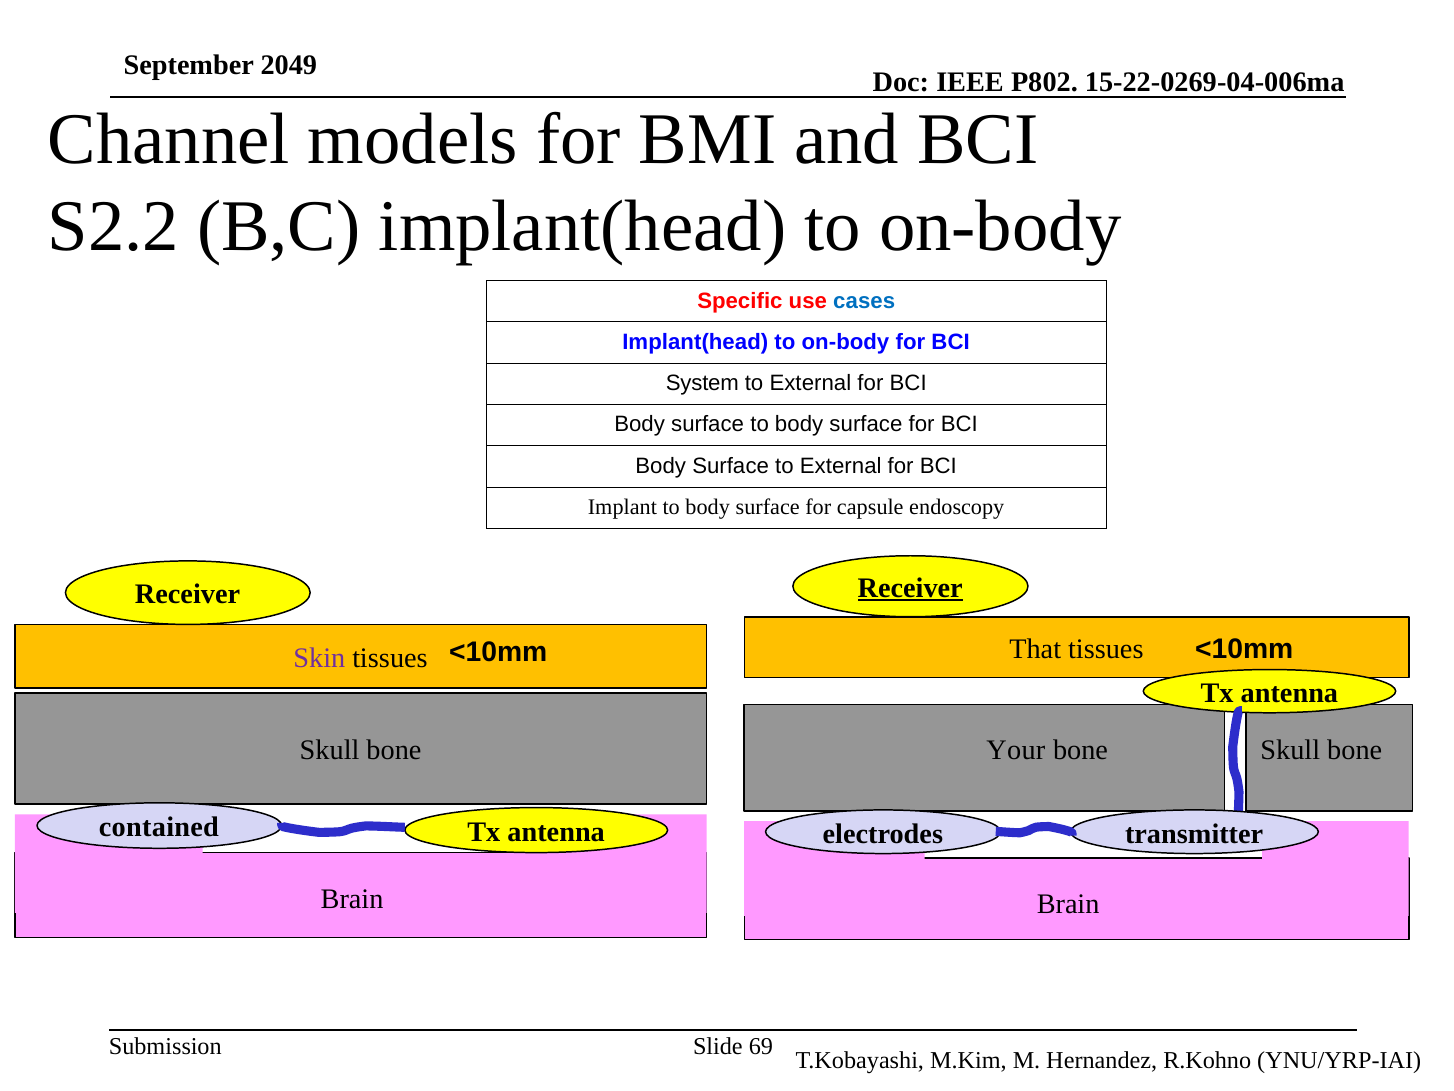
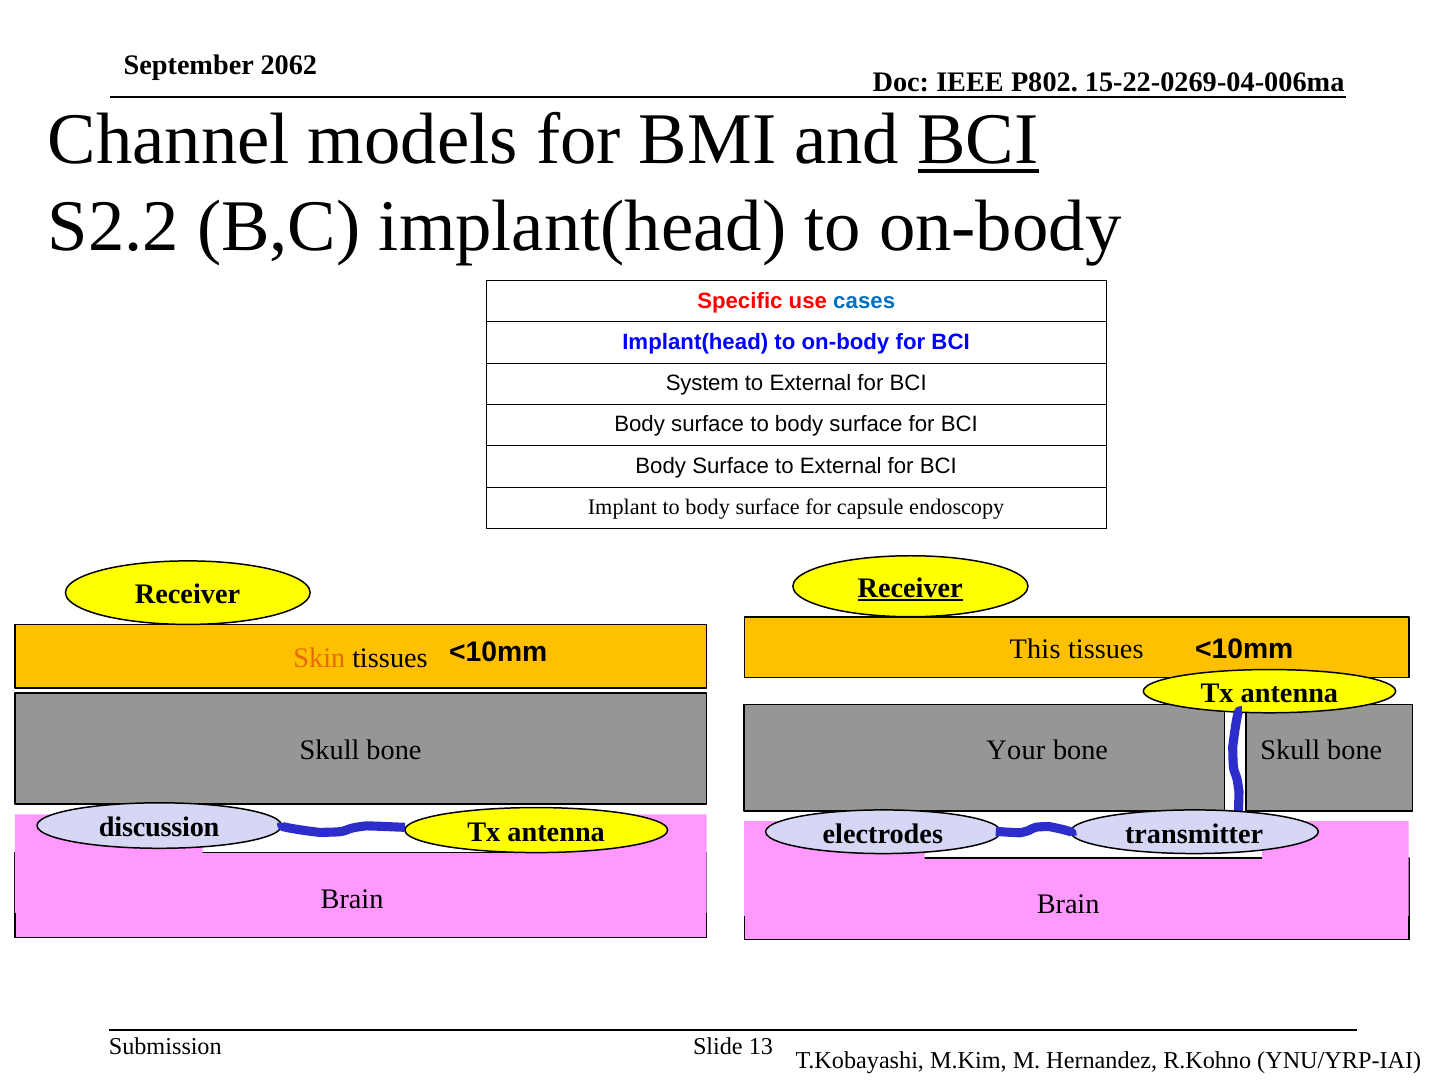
2049: 2049 -> 2062 (289, 65)
BCI underline: none -> present (978, 139)
That: That -> This (1035, 649)
Skin colour: purple -> orange (319, 658)
contained: contained -> discussion (159, 827)
69: 69 -> 13 (761, 1046)
